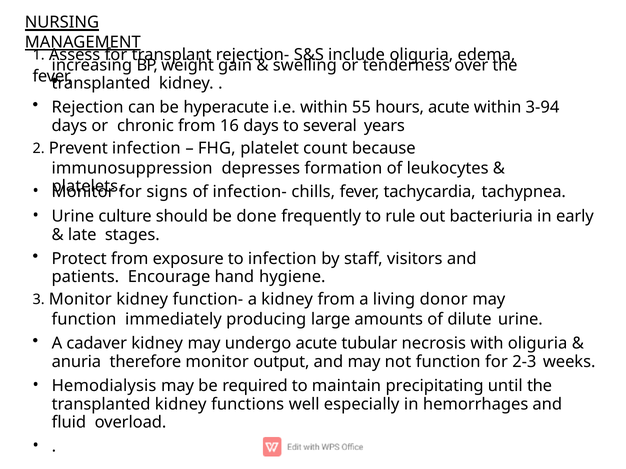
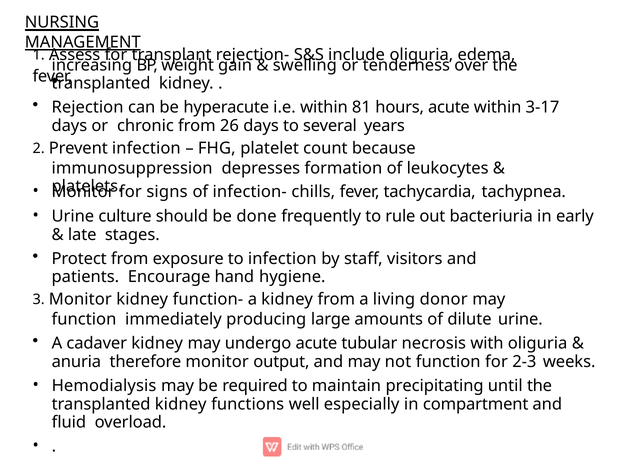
55: 55 -> 81 (361, 108)
3-94: 3-94 -> 3-17 (542, 108)
16: 16 -> 26 (229, 126)
hemorrhages: hemorrhages -> compartment (476, 404)
